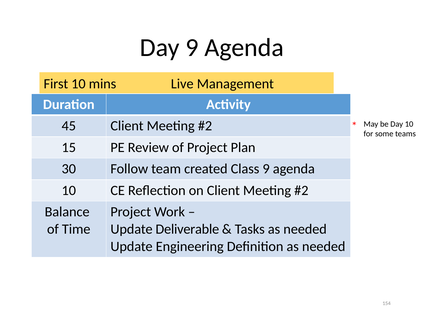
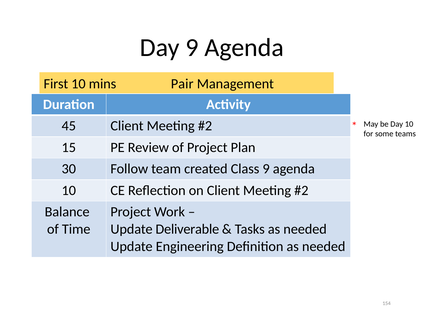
Live: Live -> Pair (182, 84)
